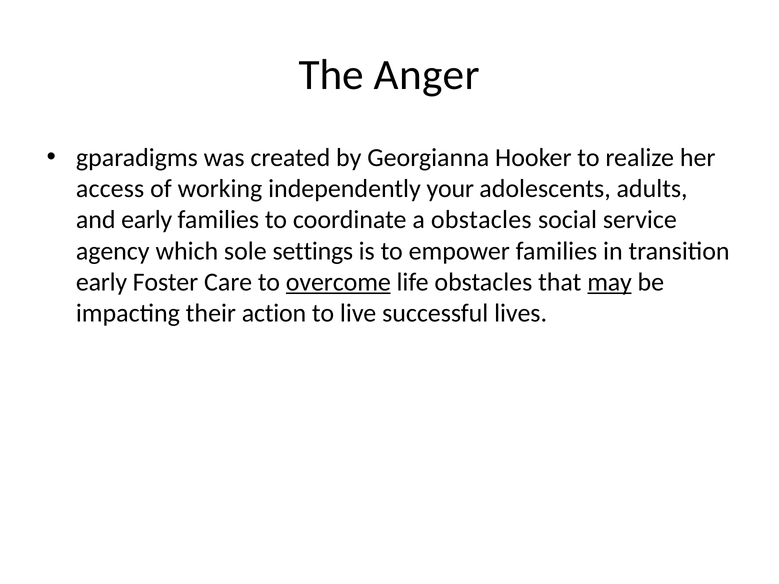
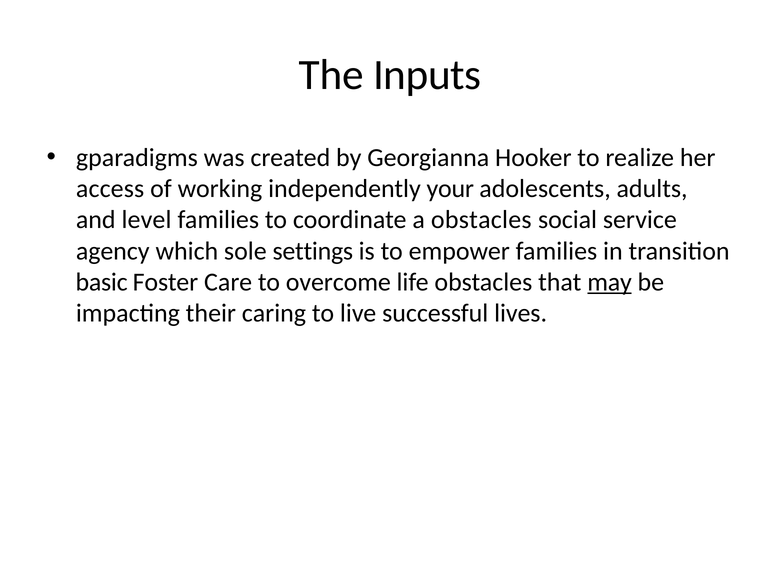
Anger: Anger -> Inputs (427, 75)
and early: early -> level (147, 220)
early: early -> basic (102, 282)
overcome underline: present -> none (338, 282)
action: action -> caring (274, 313)
